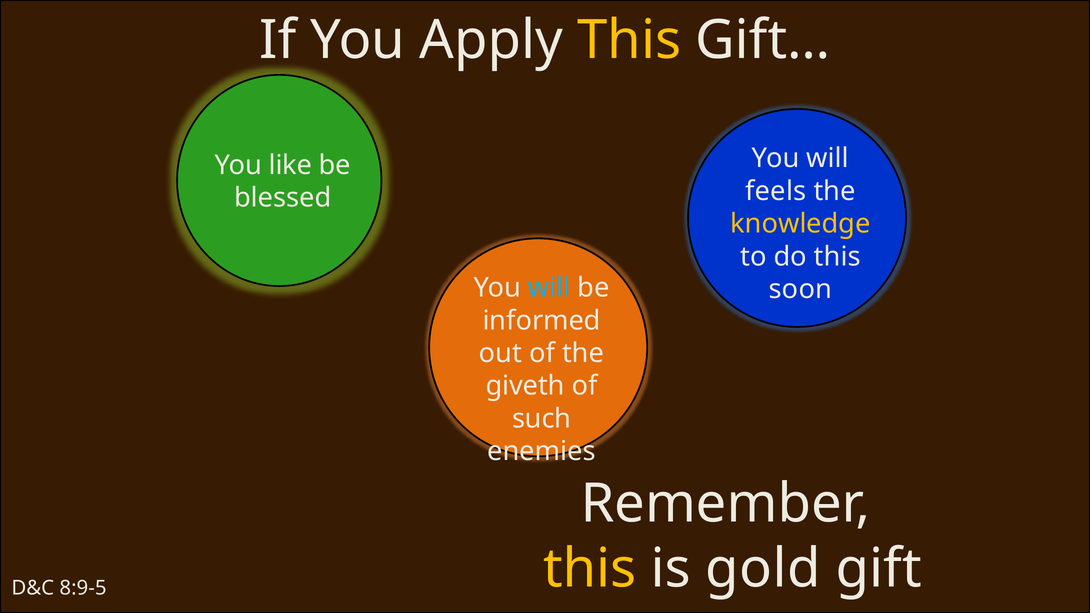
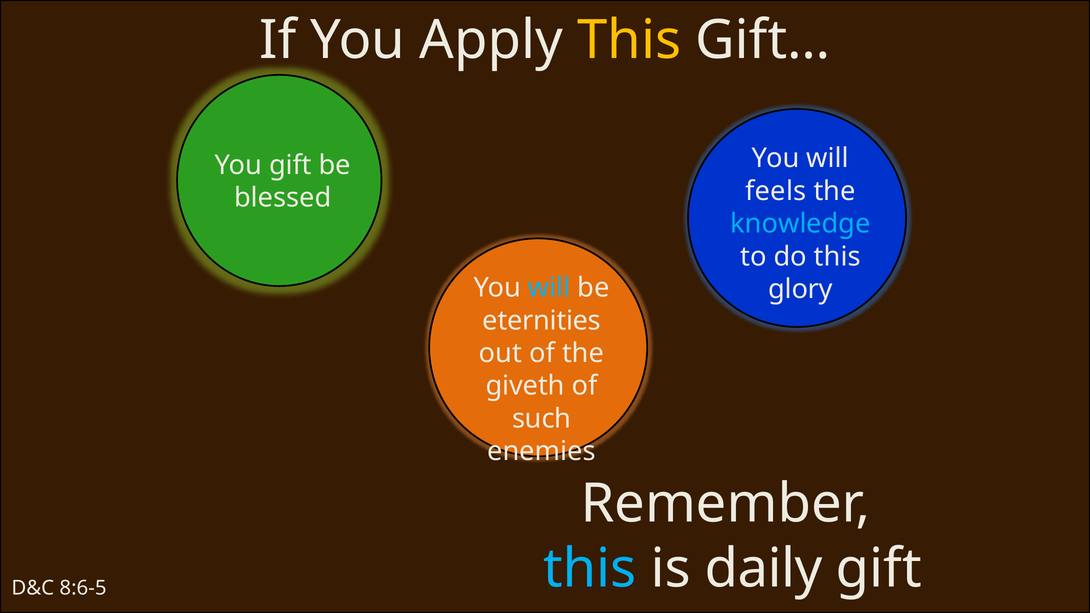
You like: like -> gift (290, 165)
knowledge colour: yellow -> light blue (801, 224)
soon: soon -> glory (801, 289)
informed: informed -> eternities (542, 321)
this colour: yellow -> light blue (590, 569)
gold: gold -> daily (764, 569)
8:9-5: 8:9-5 -> 8:6-5 (83, 588)
